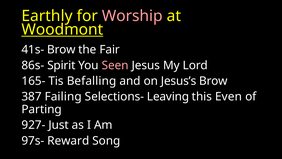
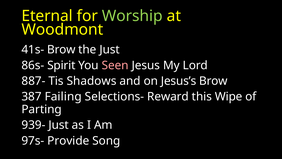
Earthly: Earthly -> Eternal (47, 16)
Worship colour: pink -> light green (132, 16)
Woodmont underline: present -> none (62, 29)
the Fair: Fair -> Just (110, 50)
165-: 165- -> 887- (33, 81)
Befalling: Befalling -> Shadows (92, 81)
Leaving: Leaving -> Reward (168, 96)
Even: Even -> Wipe (229, 96)
927-: 927- -> 939- (33, 125)
Reward: Reward -> Provide (68, 140)
